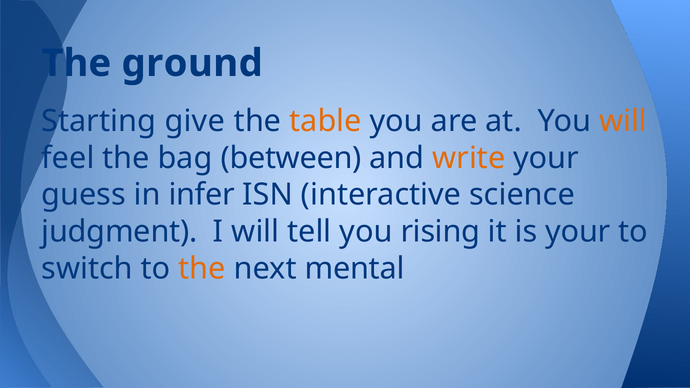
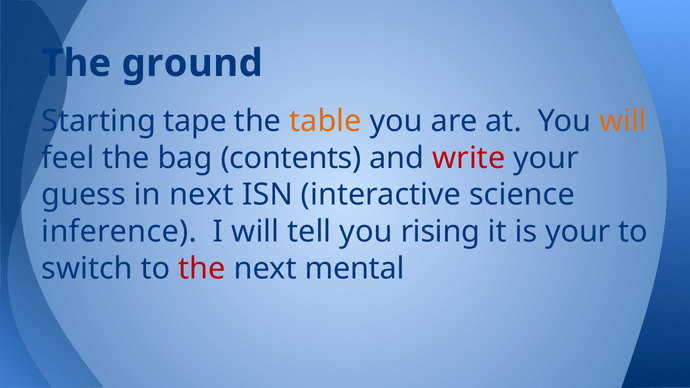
give: give -> tape (195, 121)
between: between -> contents (291, 158)
write colour: orange -> red (469, 158)
in infer: infer -> next (201, 195)
judgment: judgment -> inference (119, 232)
the colour: orange -> red (202, 269)
